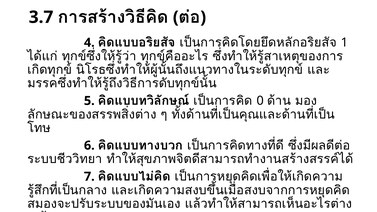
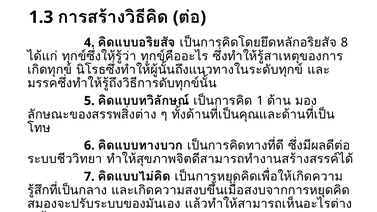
3.7: 3.7 -> 1.3 (41, 17)
1: 1 -> 8 (345, 43)
0: 0 -> 1 (260, 101)
